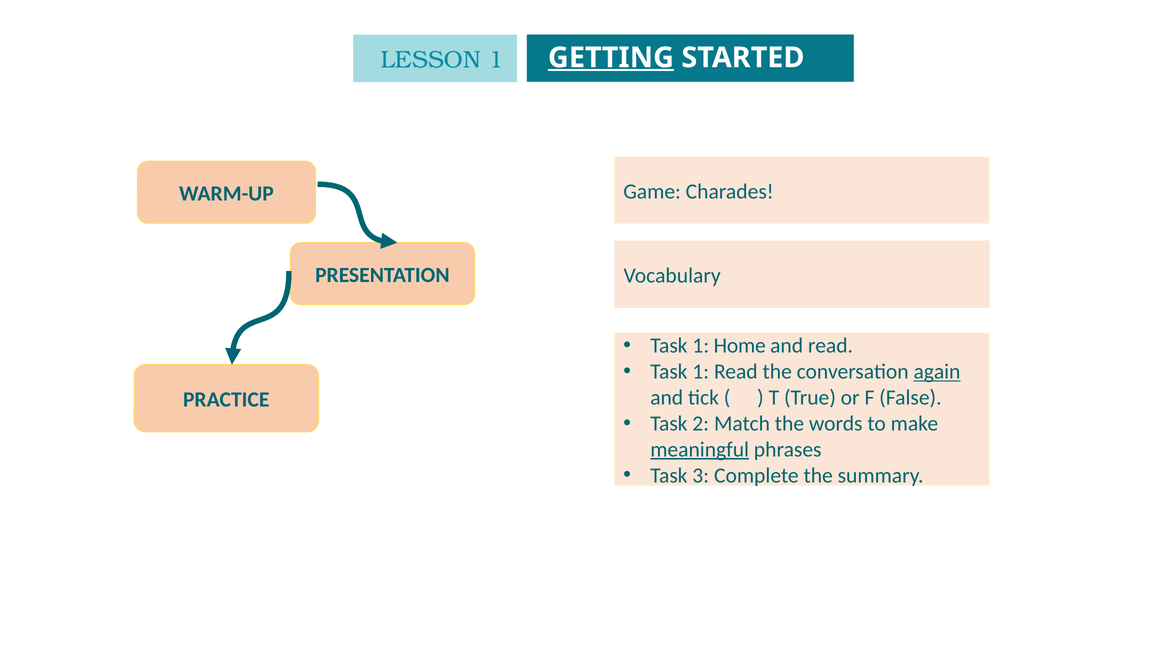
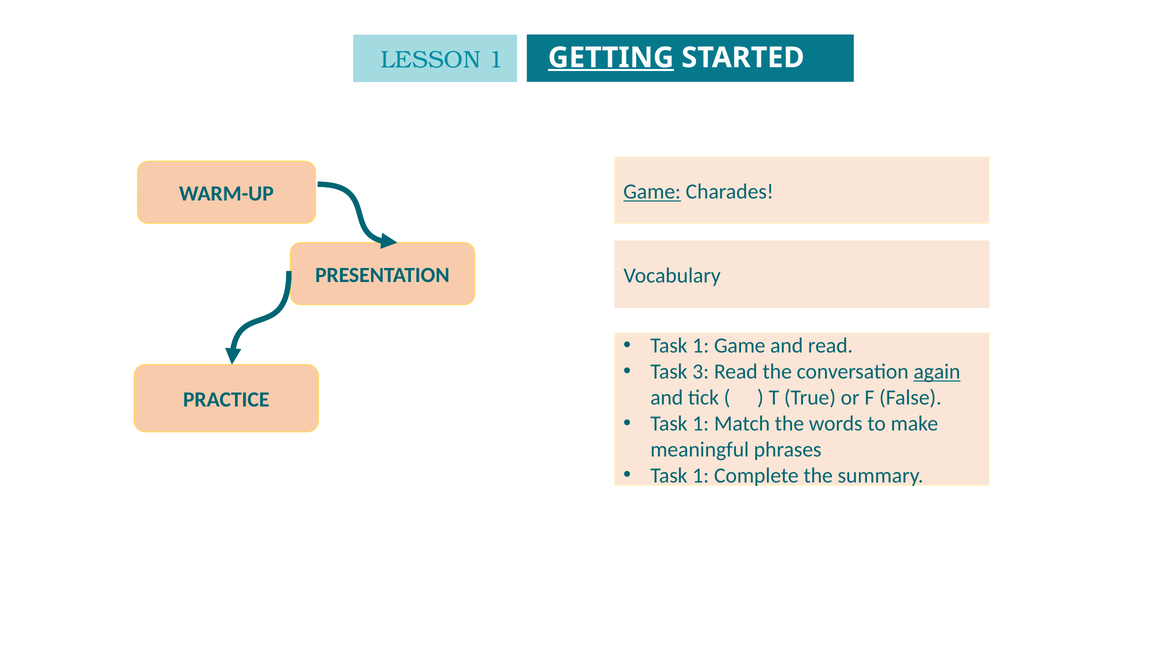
Game underline: none -> present (652, 192)
1 Home: Home -> Game (740, 346)
1: 1 -> 3 (701, 371)
2: 2 -> 1 (701, 423)
meaningful underline: present -> none (700, 449)
3: 3 -> 1 (701, 475)
